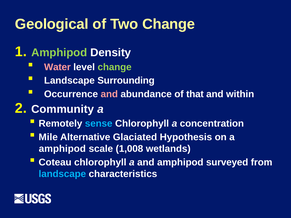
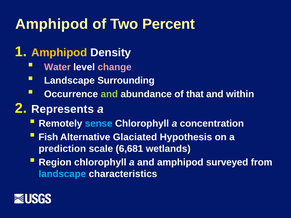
Geological: Geological -> Amphipod (52, 24)
Two Change: Change -> Percent (169, 24)
Amphipod colour: light green -> yellow (59, 53)
change colour: light green -> pink (115, 67)
and colour: pink -> light green (109, 94)
Community: Community -> Represents (63, 109)
Mile: Mile -> Fish (48, 137)
amphipod: amphipod -> prediction (62, 149)
1,008: 1,008 -> 6,681 (129, 149)
Coteau: Coteau -> Region (55, 162)
